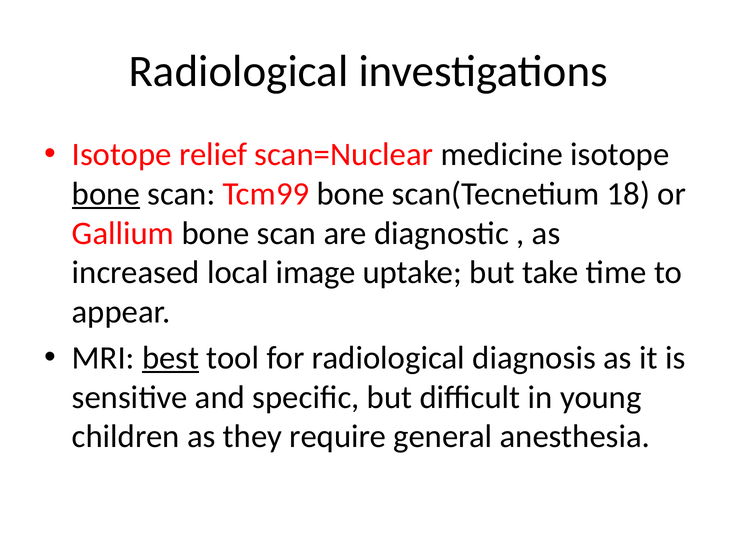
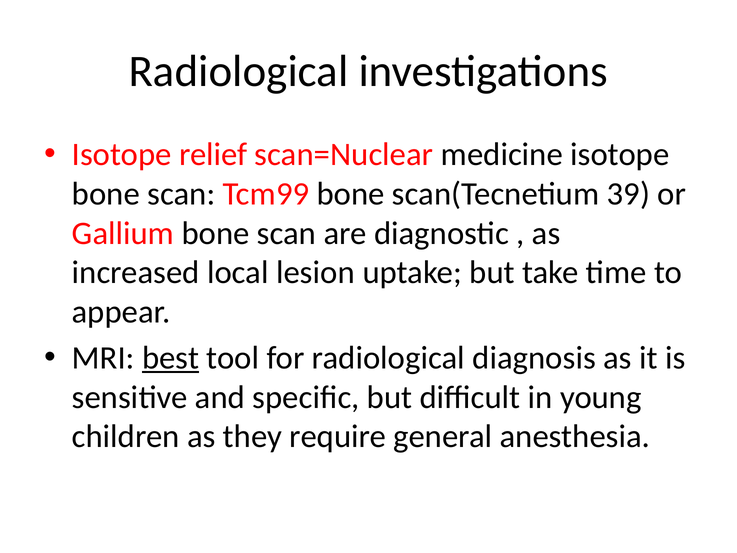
bone underline: present -> none (106, 194)
18: 18 -> 39 (628, 194)
image: image -> lesion (316, 273)
